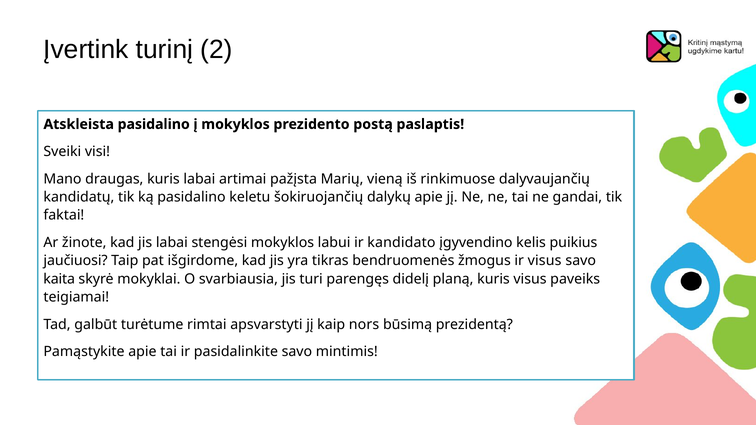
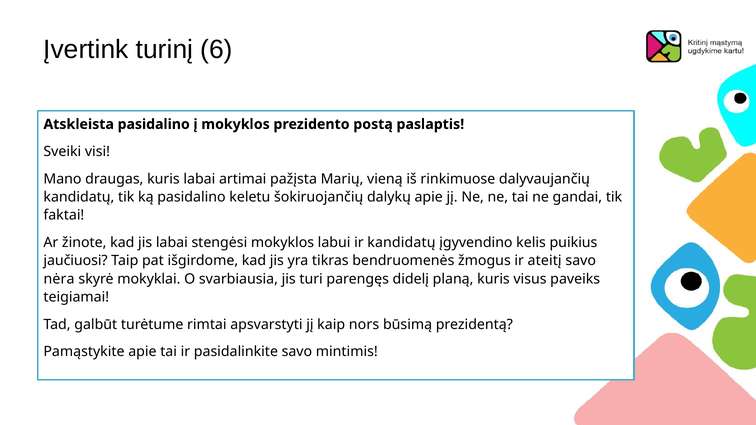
2: 2 -> 6 (217, 50)
ir kandidato: kandidato -> kandidatų (401, 243)
ir visus: visus -> ateitį (545, 261)
kaita: kaita -> nėra (59, 279)
